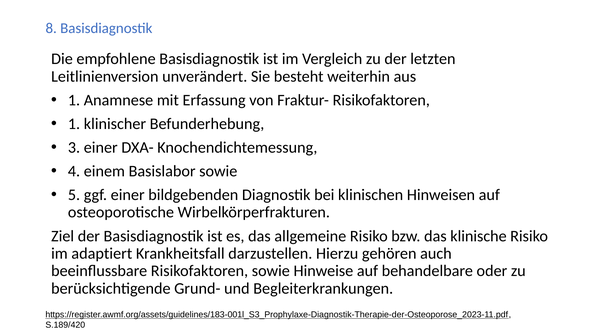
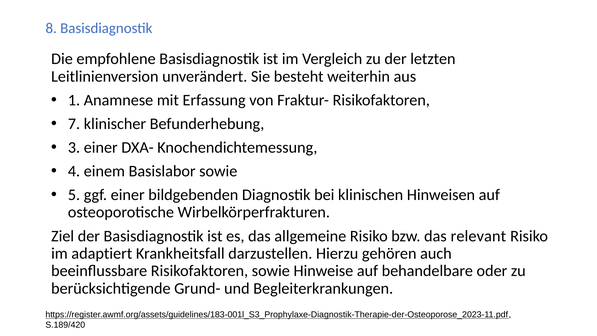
1: 1 -> 7 (74, 124)
klinische: klinische -> relevant (478, 236)
